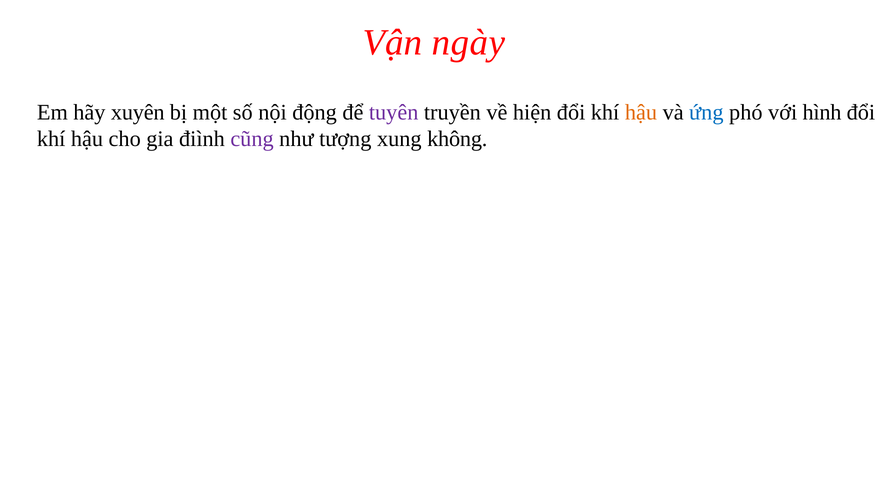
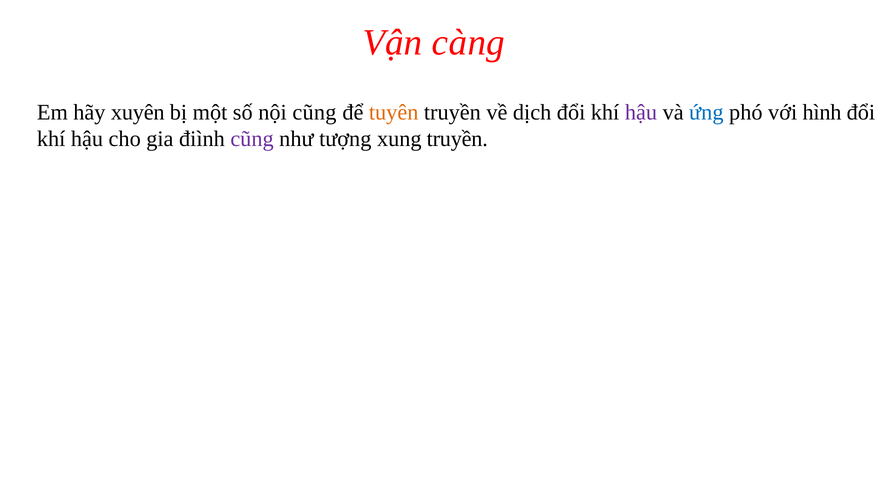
ngày: ngày -> càng (468, 43)
nội động: động -> cũng (314, 112)
tuyên colour: purple -> orange (394, 112)
hiện: hiện -> dịch (532, 112)
hậu colour: orange -> purple (641, 112)
xung không: không -> truyền (457, 139)
